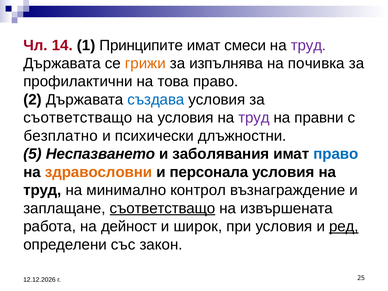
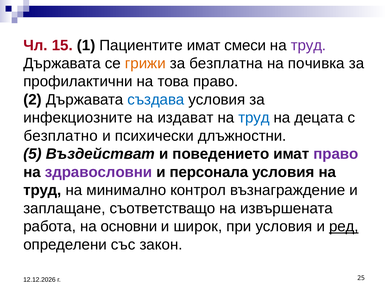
14: 14 -> 15 (62, 45)
Принципите: Принципите -> Пациентите (141, 45)
изпълнява: изпълнява -> безплатна (226, 63)
съответстващо: съответстващо -> инфекциозните (78, 118)
на условия: условия -> издават (185, 118)
труд colour: purple -> blue (254, 118)
правни: правни -> децата (319, 118)
Неспазването: Неспазването -> Въздействат (100, 154)
заболявания: заболявания -> поведението (221, 154)
право colour: blue -> purple (336, 154)
здравословни colour: orange -> purple (99, 172)
съответстващо underline: present -> none (163, 208)
дейност: дейност -> основни (129, 226)
